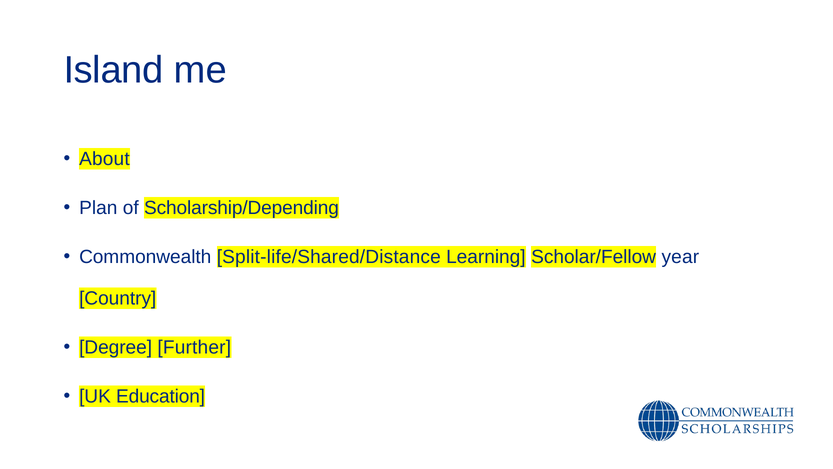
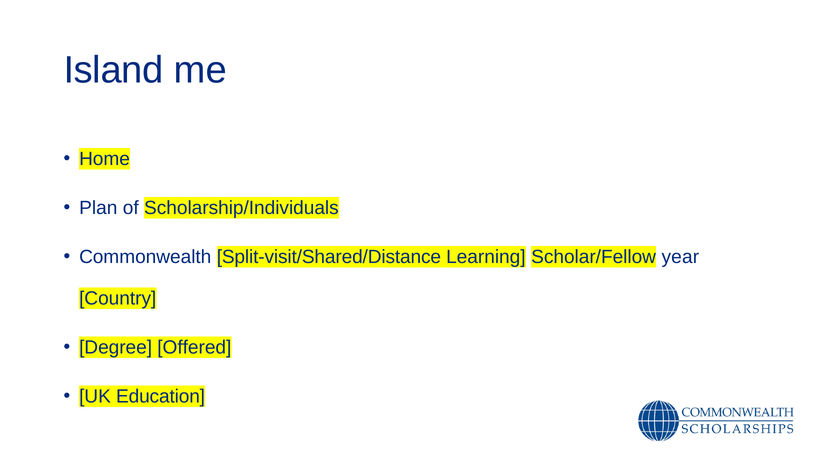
About: About -> Home (105, 159)
Scholarship/Depending: Scholarship/Depending -> Scholarship/Individuals (241, 208)
Split-life/Shared/Distance: Split-life/Shared/Distance -> Split-visit/Shared/Distance (329, 257)
Further: Further -> Offered (194, 347)
